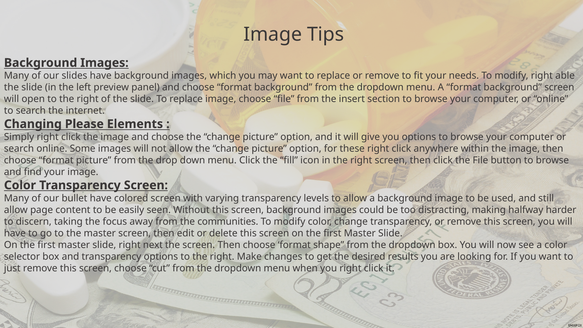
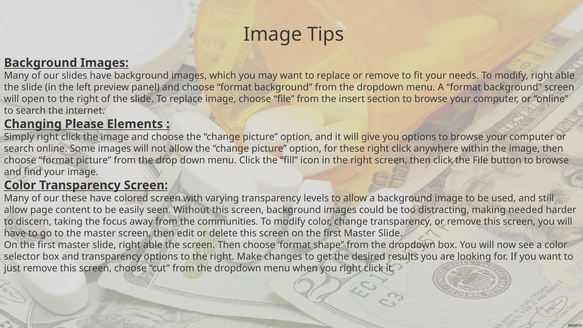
our bullet: bullet -> these (74, 198)
halfway: halfway -> needed (526, 210)
slide right next: next -> able (153, 245)
